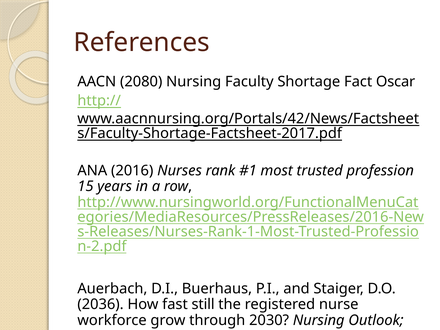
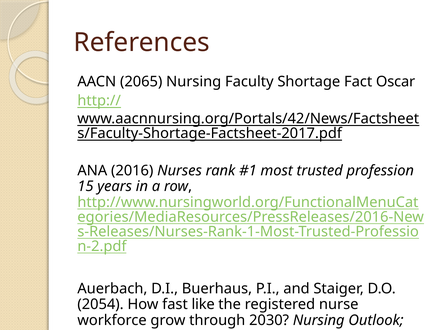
2080: 2080 -> 2065 (141, 82)
2036: 2036 -> 2054 (101, 304)
still: still -> like (203, 304)
